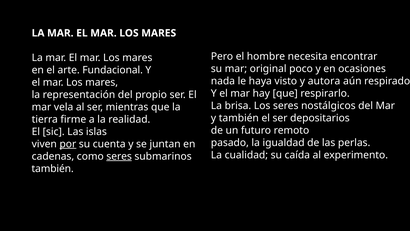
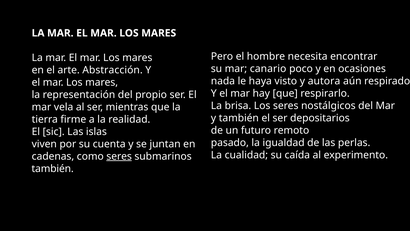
original: original -> canario (268, 69)
Fundacional: Fundacional -> Abstracción (113, 70)
por underline: present -> none (68, 144)
